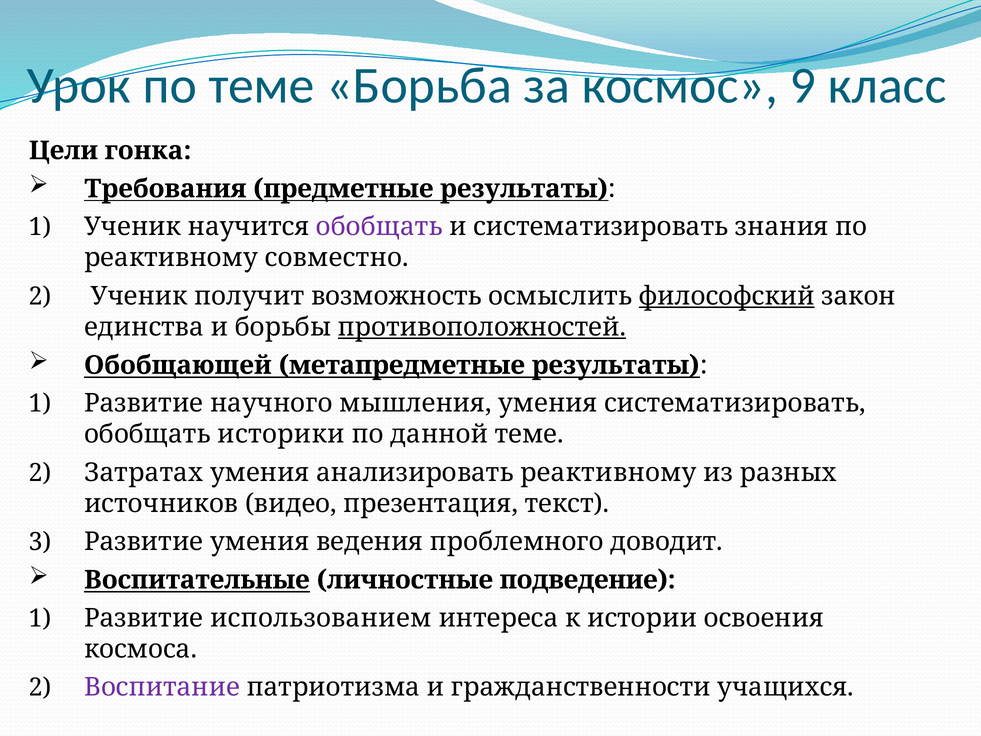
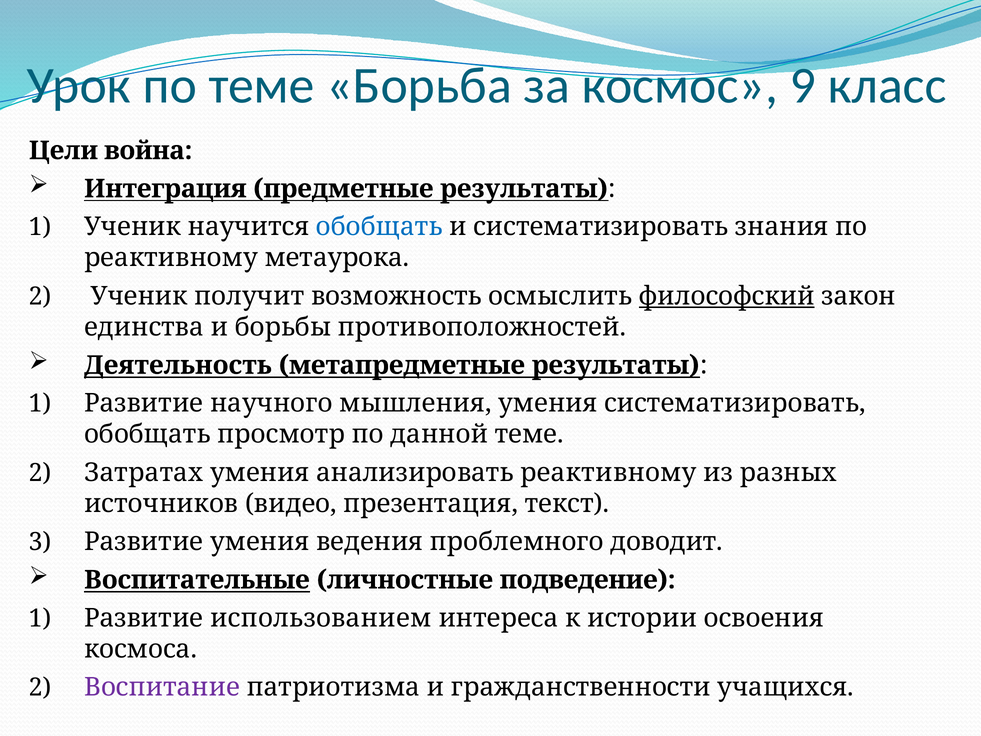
гонка: гонка -> война (148, 151)
Требования: Требования -> Интеграция (165, 189)
обобщать colour: purple -> blue (379, 227)
совместно: совместно -> метаурока (337, 258)
противоположностей underline: present -> none (482, 327)
Обобщающей: Обобщающей -> Деятельность (178, 365)
историки: историки -> просмотр (281, 434)
